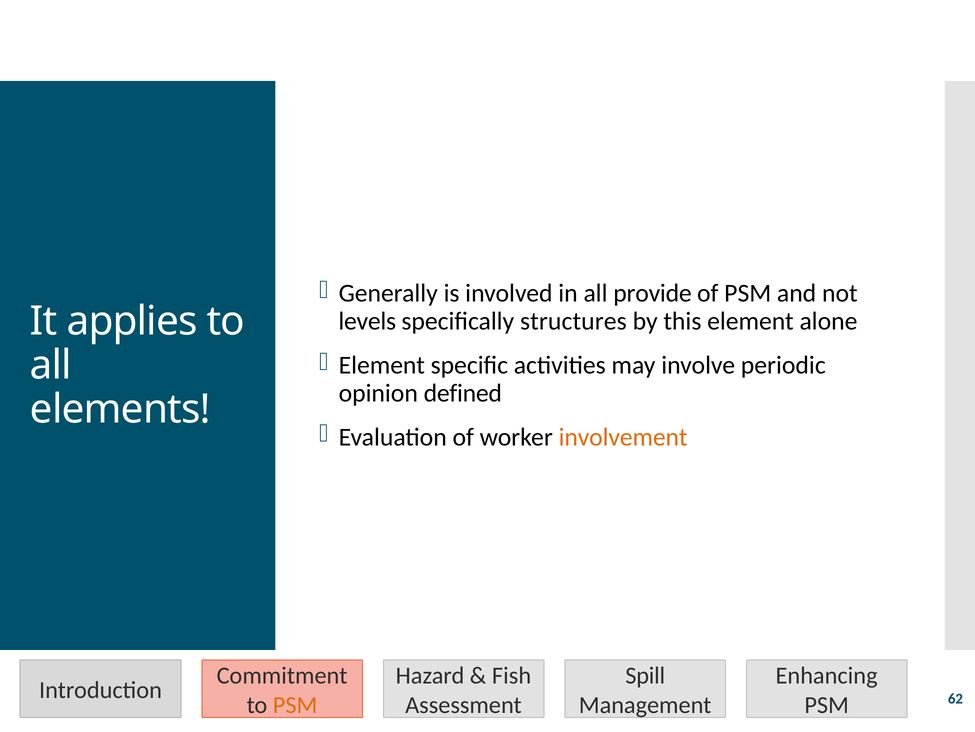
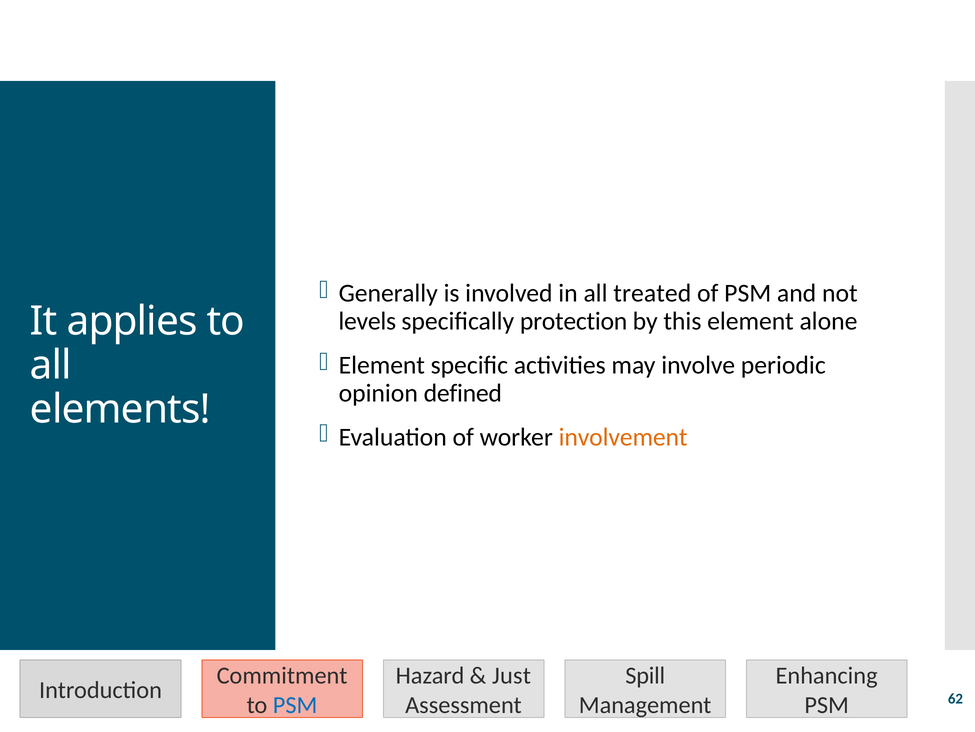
provide: provide -> treated (652, 293)
structures: structures -> protection (574, 321)
Fish: Fish -> Just (512, 675)
PSM colour: orange -> blue (295, 704)
